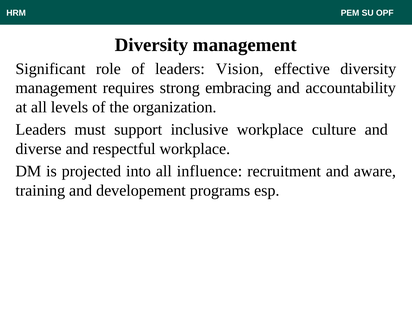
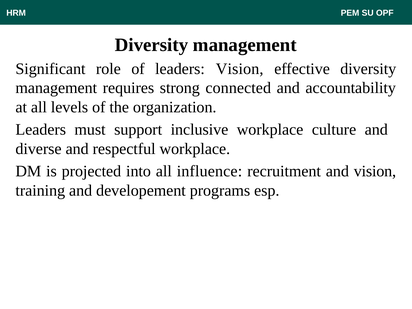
embracing: embracing -> connected (238, 88)
and aware: aware -> vision (375, 171)
